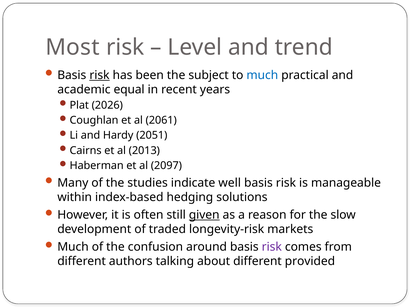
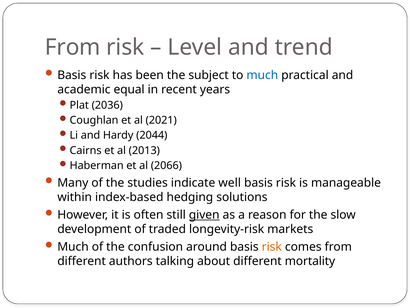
Most: Most -> From (73, 47)
risk underline: present -> none (99, 75)
2026: 2026 -> 2036 (107, 105)
2061: 2061 -> 2021 (161, 120)
2051: 2051 -> 2044 (152, 135)
2097: 2097 -> 2066 (166, 165)
risk colour: purple -> orange (272, 246)
provided: provided -> mortality (310, 261)
